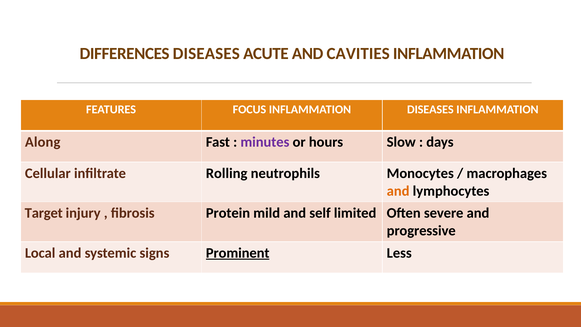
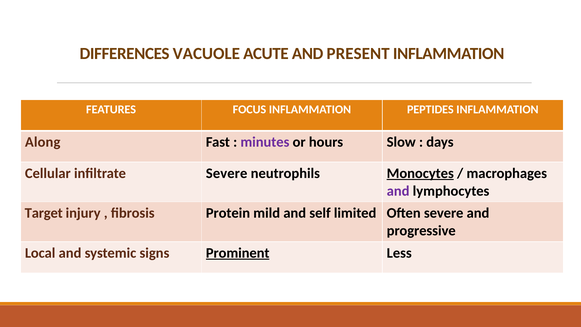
DIFFERENCES DISEASES: DISEASES -> VACUOLE (206, 54)
CAVITIES: CAVITIES -> PRESENT (358, 54)
INFLAMMATION DISEASES: DISEASES -> PEPTIDES (430, 109)
infiltrate Rolling: Rolling -> Severe (227, 173)
Monocytes underline: none -> present (420, 173)
and colour: orange -> purple (398, 191)
